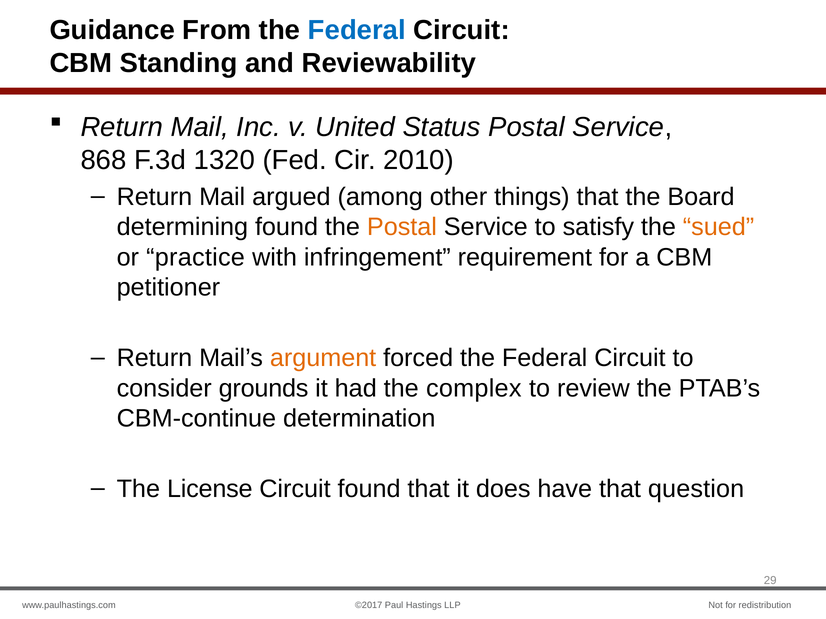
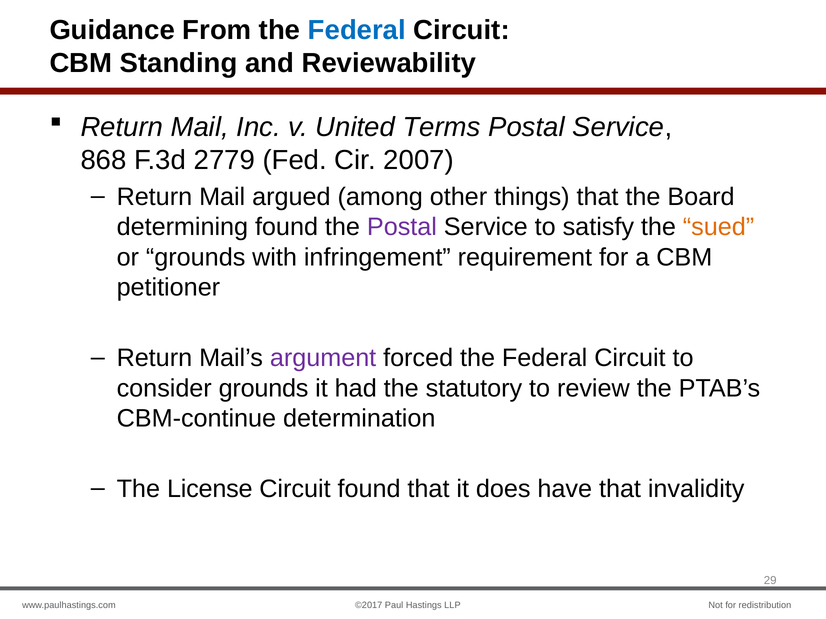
Status: Status -> Terms (442, 127)
1320: 1320 -> 2779 (224, 161)
2010: 2010 -> 2007 (419, 161)
Postal colour: orange -> purple (402, 227)
or practice: practice -> grounds (196, 258)
argument colour: orange -> purple (323, 358)
complex: complex -> statutory (474, 389)
question: question -> invalidity (696, 489)
